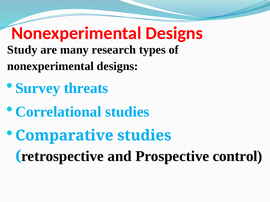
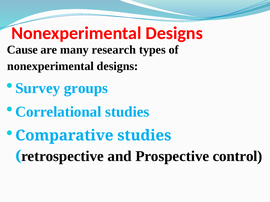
Study: Study -> Cause (22, 50)
threats: threats -> groups (86, 88)
